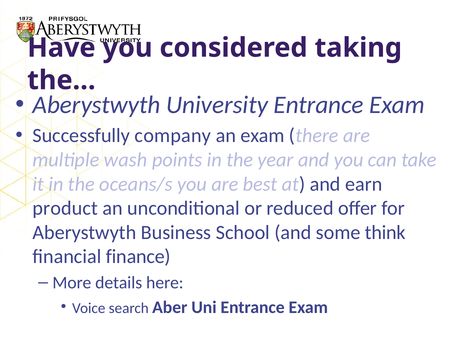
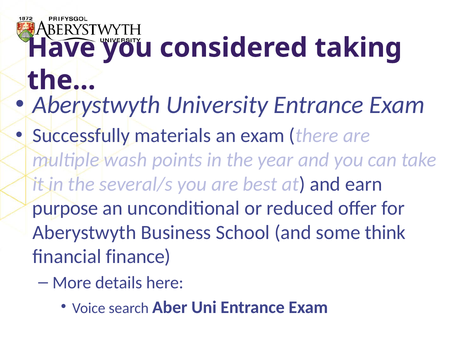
company: company -> materials (173, 136)
oceans/s: oceans/s -> several/s (136, 184)
product: product -> purpose (65, 208)
